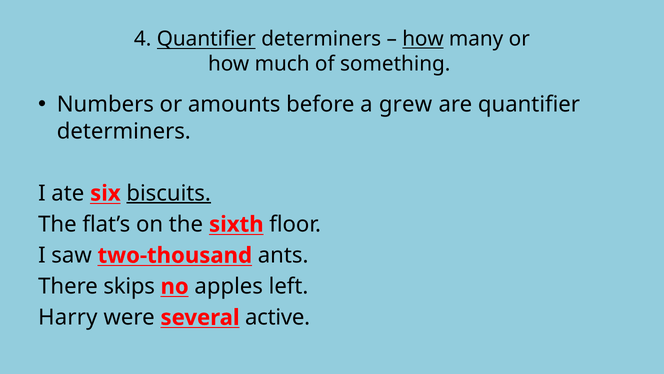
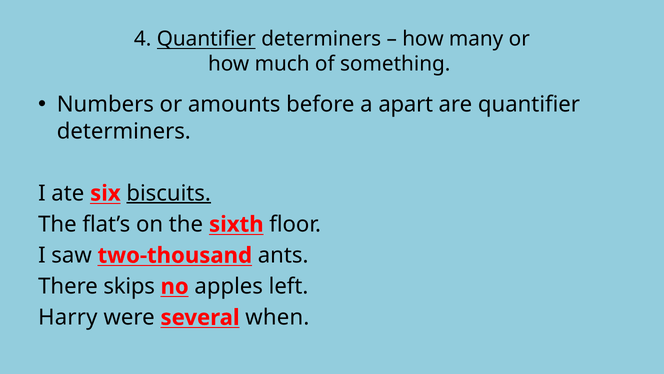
how underline: present -> none (423, 39)
grew: grew -> apart (406, 104)
active: active -> when (277, 317)
